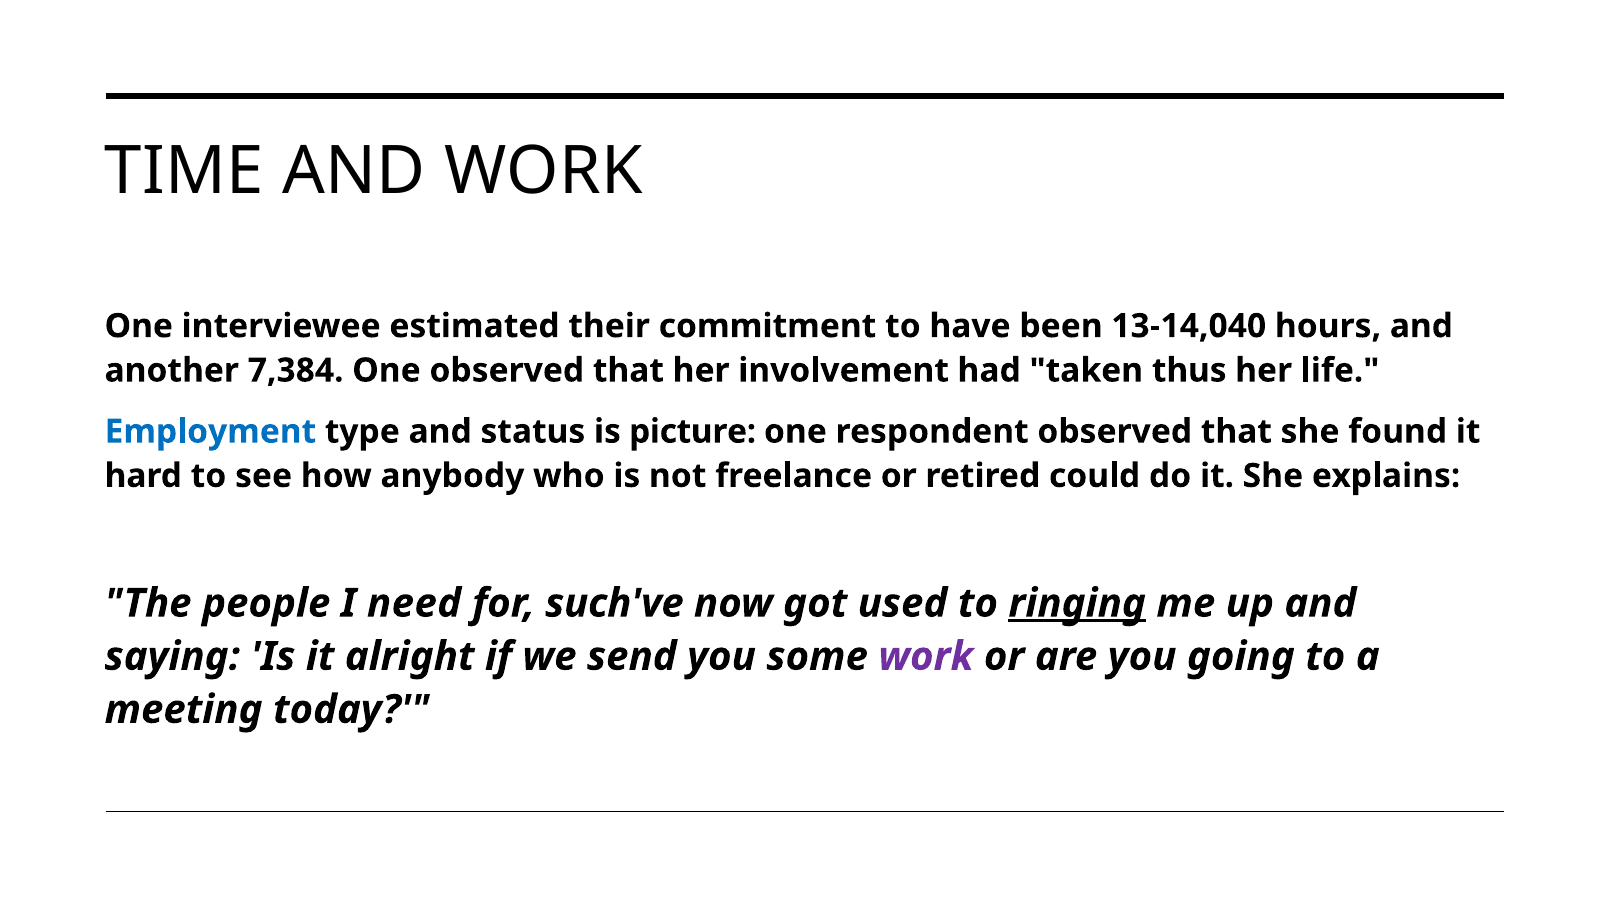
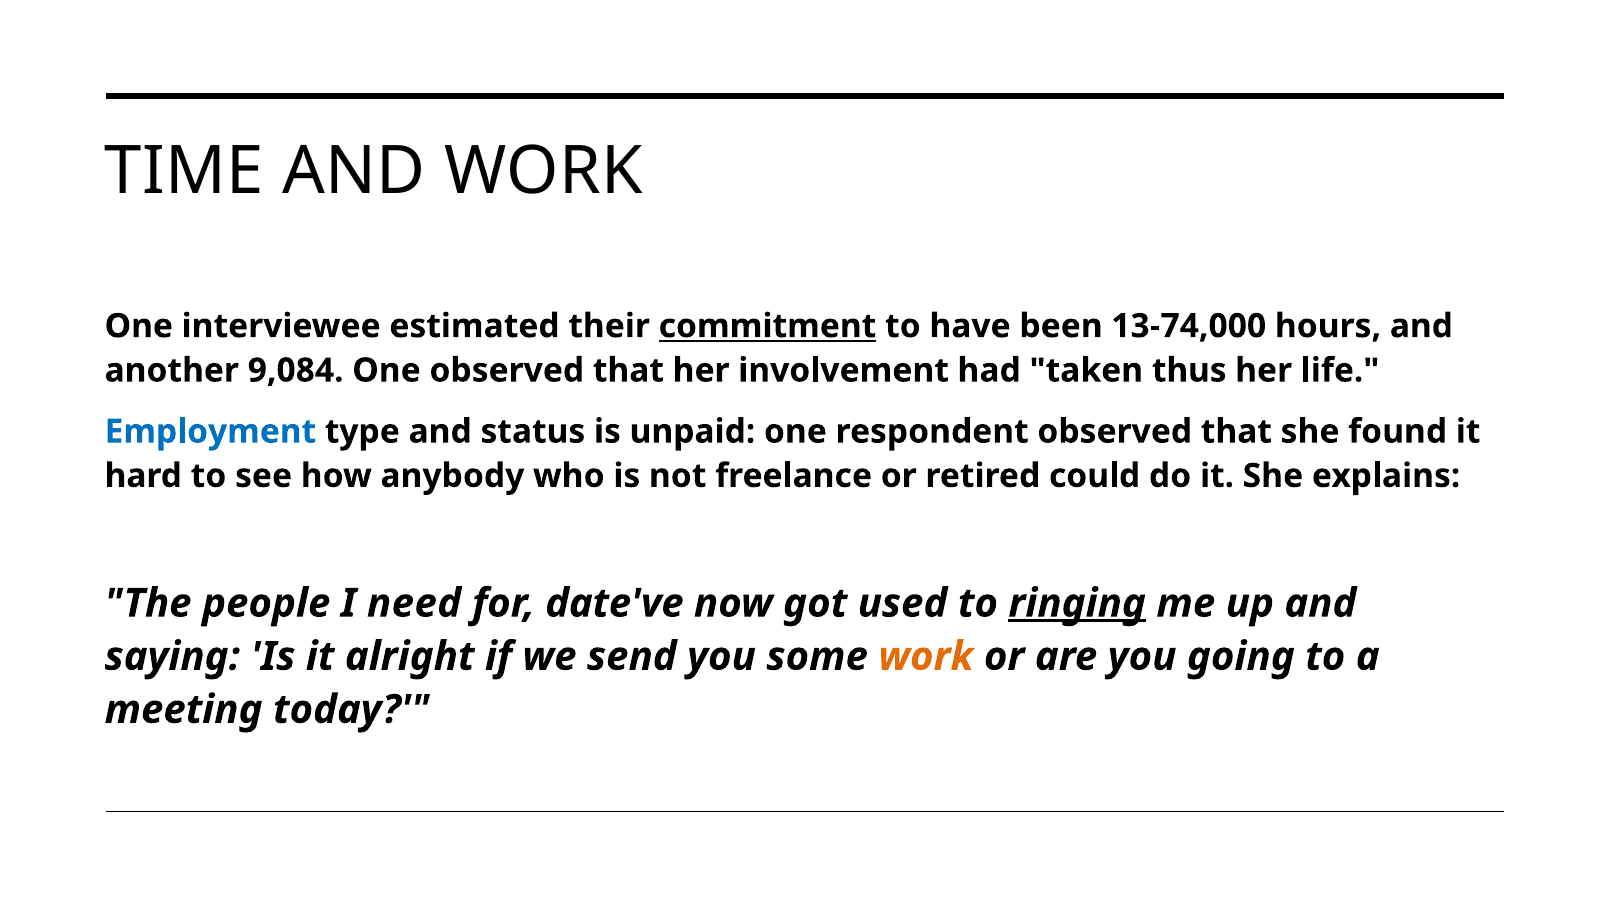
commitment underline: none -> present (767, 326)
13-14,040: 13-14,040 -> 13-74,000 (1189, 326)
7,384: 7,384 -> 9,084 (296, 370)
picture: picture -> unpaid (692, 431)
such've: such've -> date've (614, 603)
work colour: purple -> orange (926, 656)
